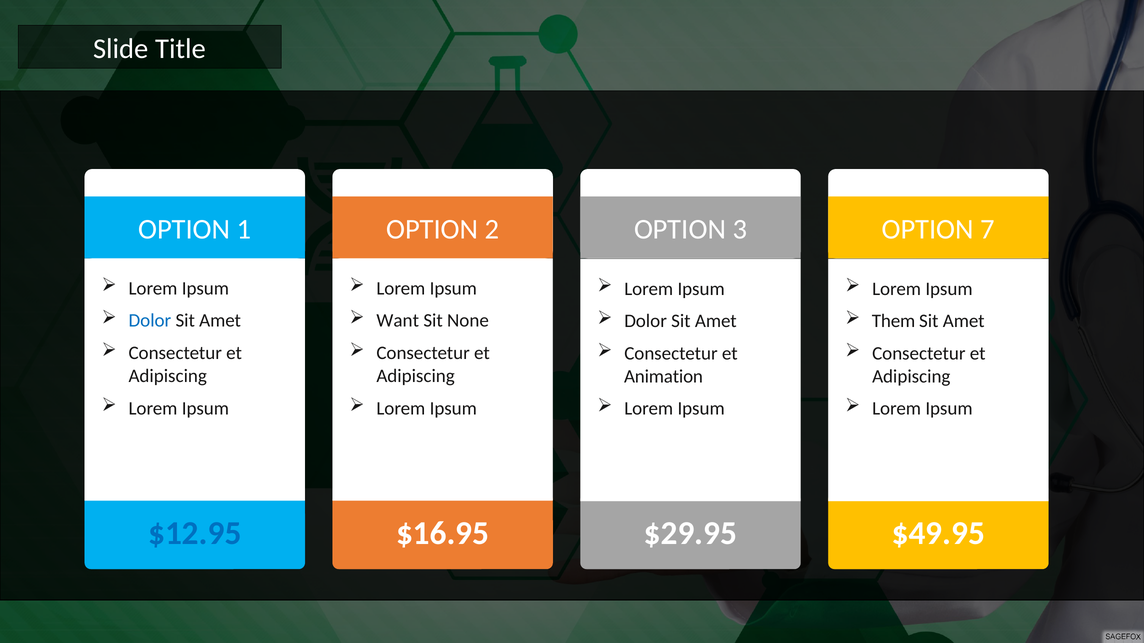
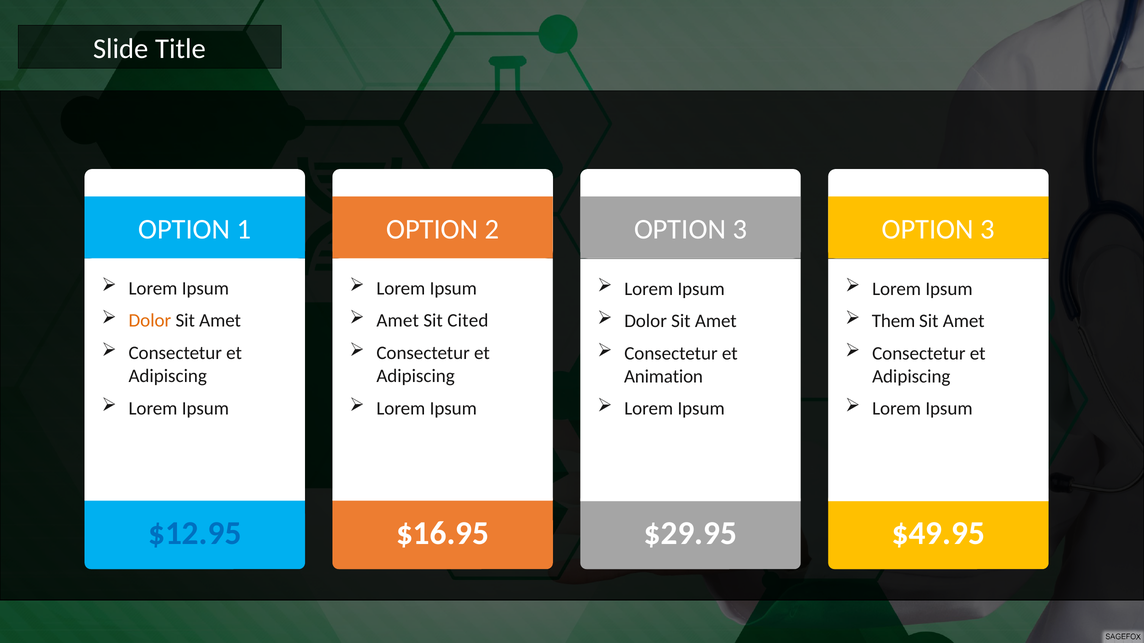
7: 7 -> 3 (988, 230)
Dolor colour: blue -> orange (150, 321)
Want: Want -> Amet (398, 321)
None: None -> Cited (468, 321)
